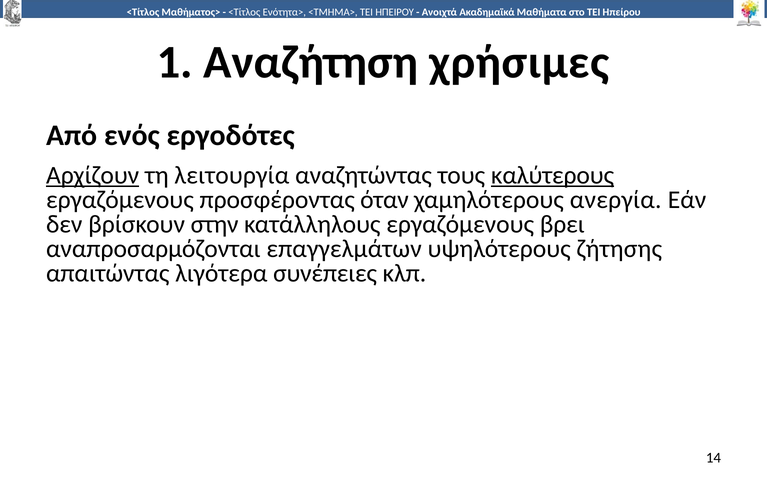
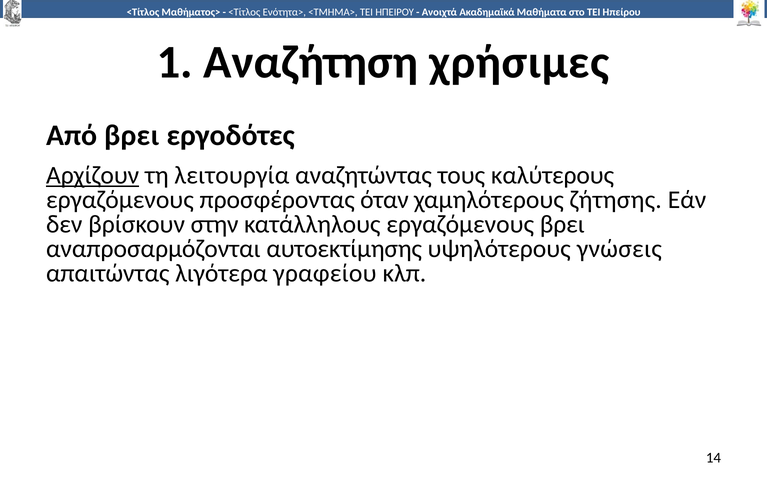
Από ενός: ενός -> βρει (132, 136)
καλύτερους underline: present -> none (552, 175)
ανεργία: ανεργία -> ζήτησης (616, 200)
επαγγελµάτων: επαγγελµάτων -> αυτοεκτίμησης (344, 249)
ζήτησης: ζήτησης -> γνώσεις (619, 249)
συνέπειες: συνέπειες -> γραφείου (325, 274)
